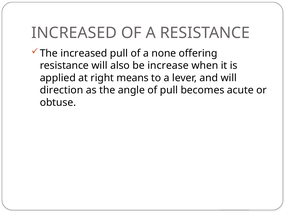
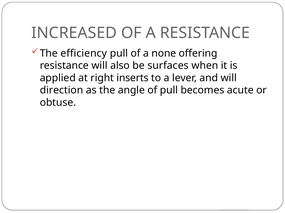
The increased: increased -> efficiency (84, 53)
increase: increase -> surfaces (168, 66)
means: means -> inserts (133, 78)
